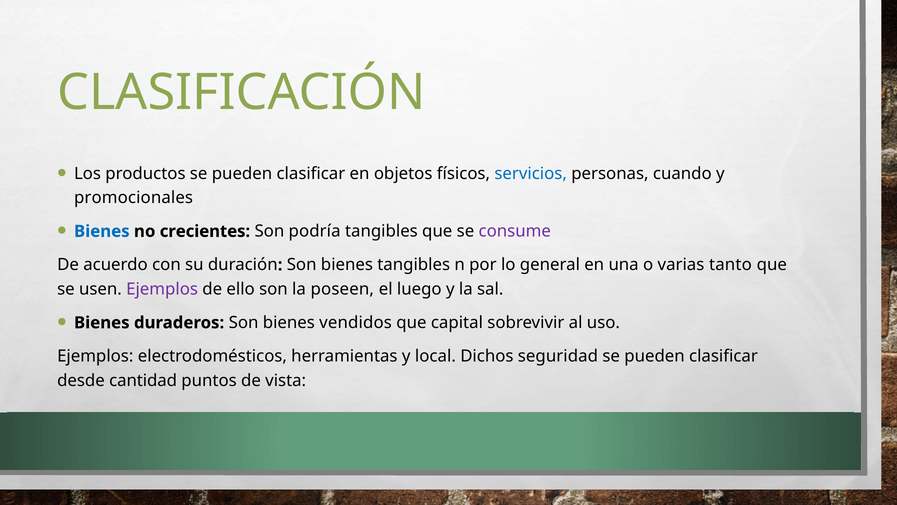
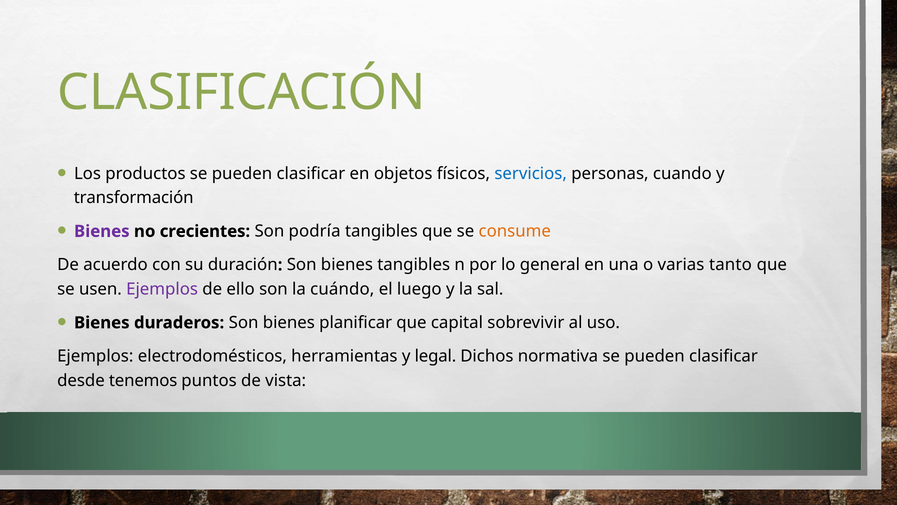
promocionales: promocionales -> transformación (134, 198)
Bienes colour: blue -> purple (102, 231)
consume colour: purple -> orange (515, 231)
poseen: poseen -> cuándo (342, 289)
vendidos: vendidos -> planificar (356, 322)
local: local -> legal (435, 356)
seguridad: seguridad -> normativa (558, 356)
cantidad: cantidad -> tenemos (143, 380)
